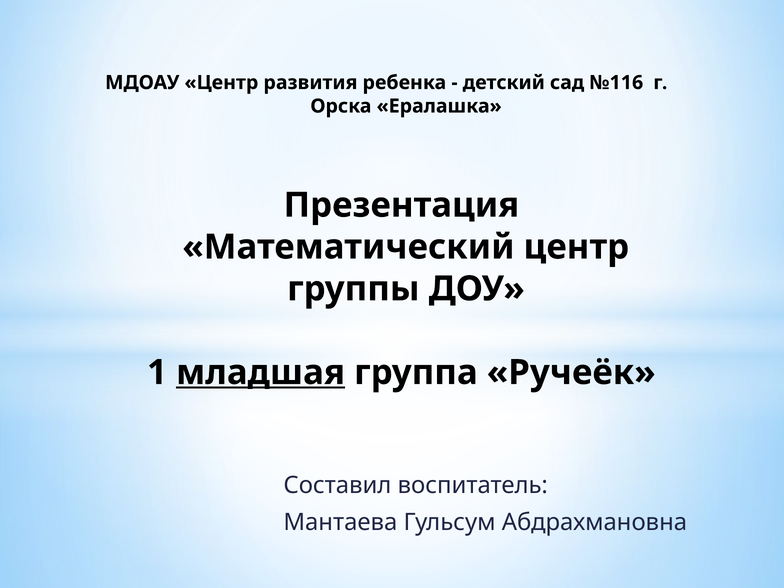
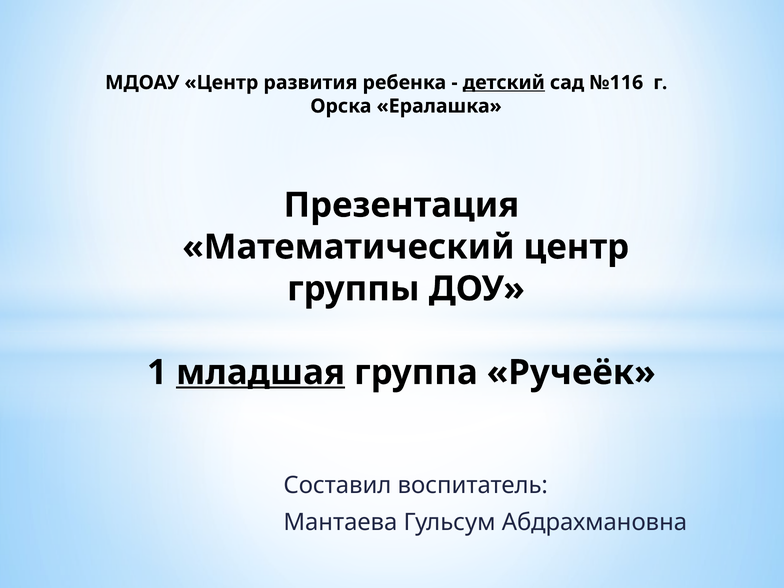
детский underline: none -> present (504, 83)
